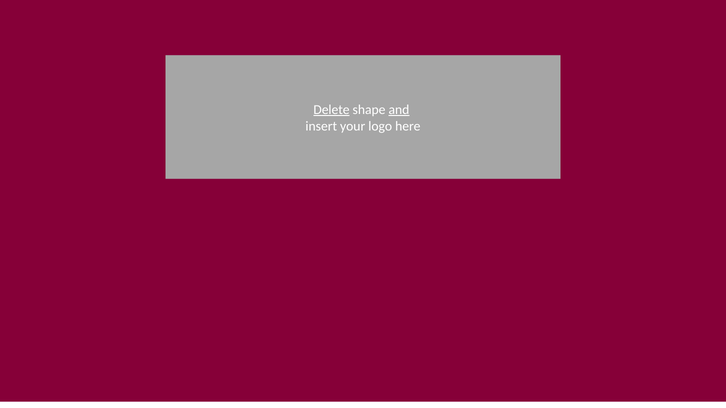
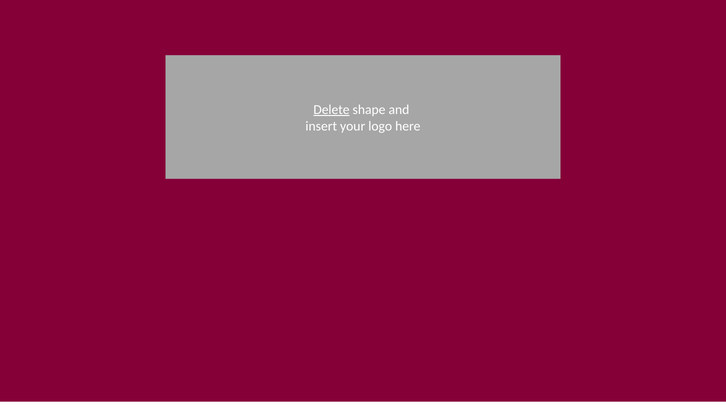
and underline: present -> none (399, 110)
